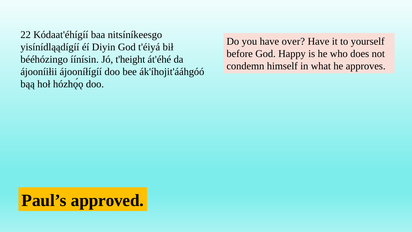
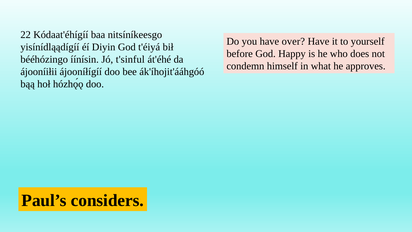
t'height: t'height -> t'sinful (130, 59)
approved: approved -> considers (107, 200)
